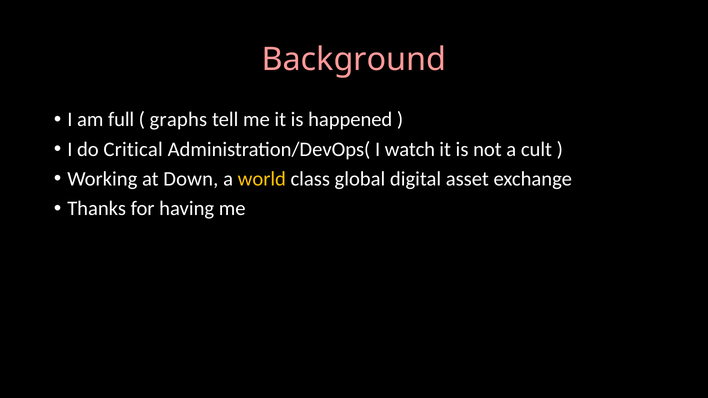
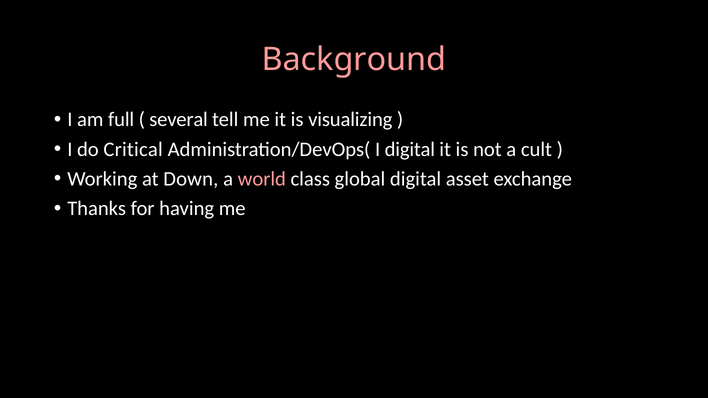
graphs: graphs -> several (179, 120)
happened: happened -> visualizing (350, 120)
I watch: watch -> digital (410, 149)
world colour: yellow -> pink (262, 179)
